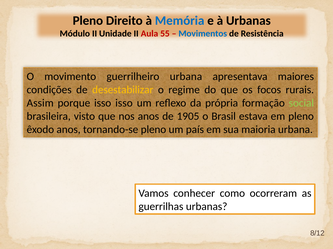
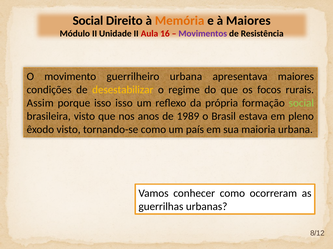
Pleno: Pleno -> Social (88, 21)
Memória colour: blue -> orange (180, 21)
à Urbanas: Urbanas -> Maiores (248, 21)
55: 55 -> 16 (165, 34)
Movimentos colour: blue -> purple (203, 34)
1905: 1905 -> 1989 (188, 117)
êxodo anos: anos -> visto (69, 130)
tornando-se pleno: pleno -> como (153, 130)
